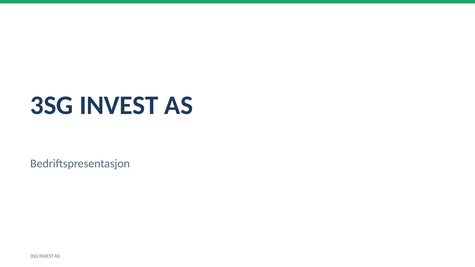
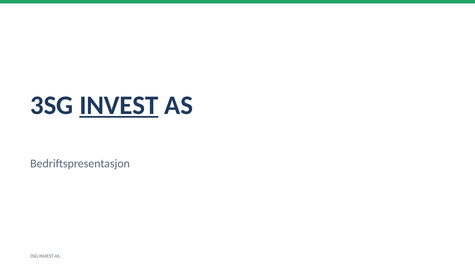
INVEST underline: none -> present (119, 105)
